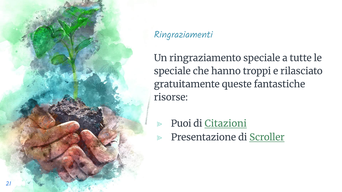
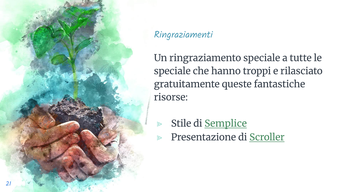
Puoi: Puoi -> Stile (181, 124)
Citazioni: Citazioni -> Semplice (226, 124)
